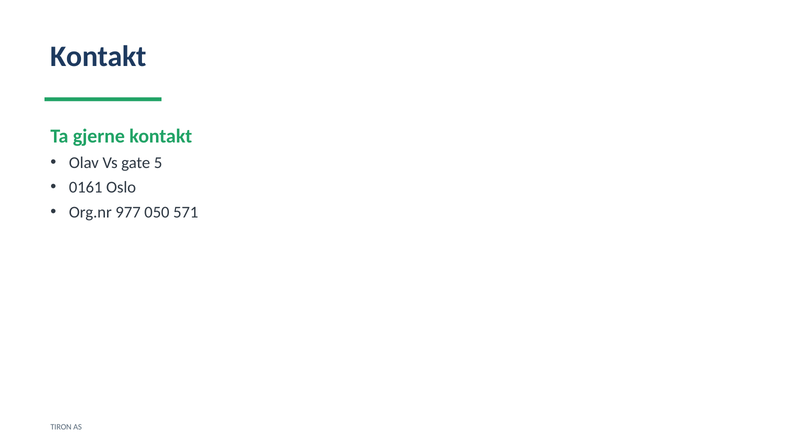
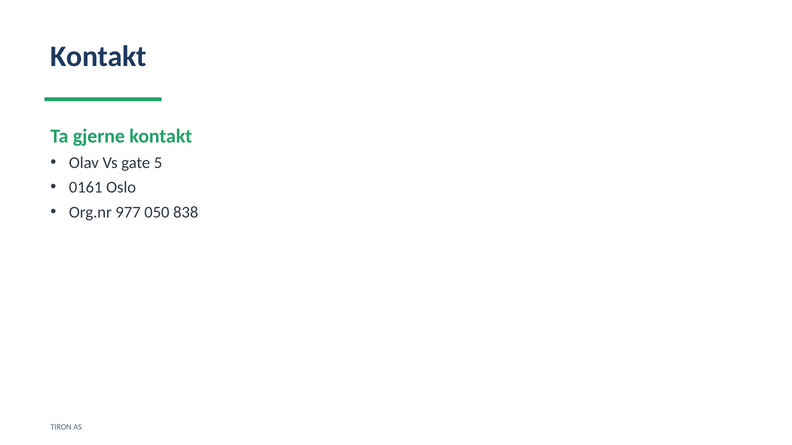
571: 571 -> 838 (186, 212)
